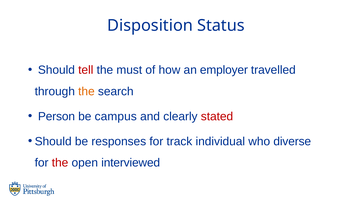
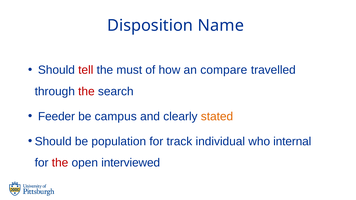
Status: Status -> Name (221, 25)
employer: employer -> compare (224, 70)
the colour: orange -> red (86, 92)
Person: Person -> Feeder (56, 117)
stated colour: red -> orange (217, 117)
responses: responses -> population (119, 142)
diverse: diverse -> internal (292, 142)
